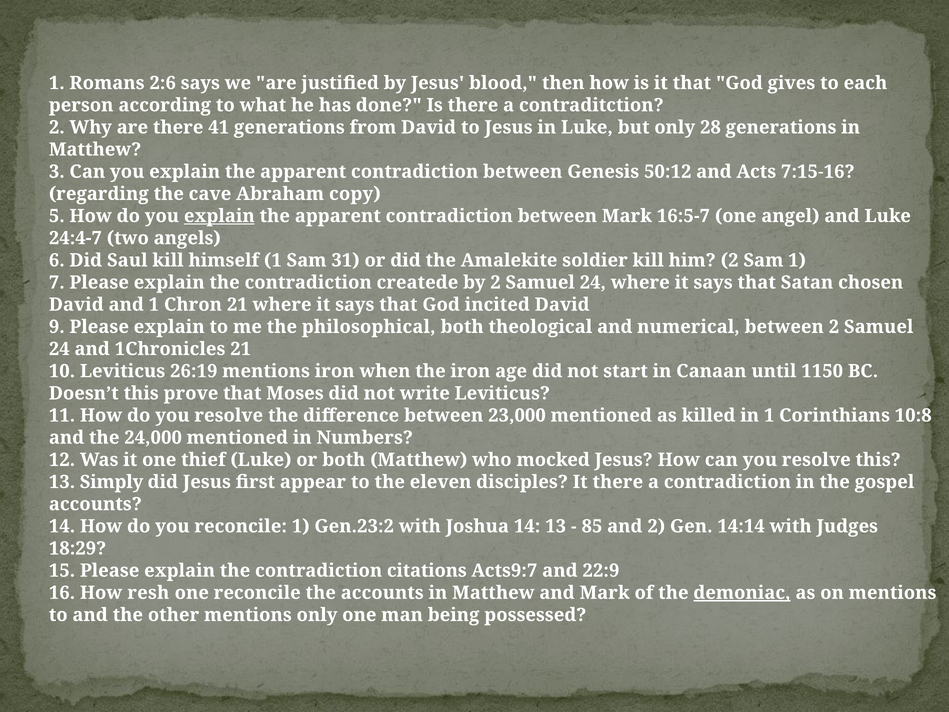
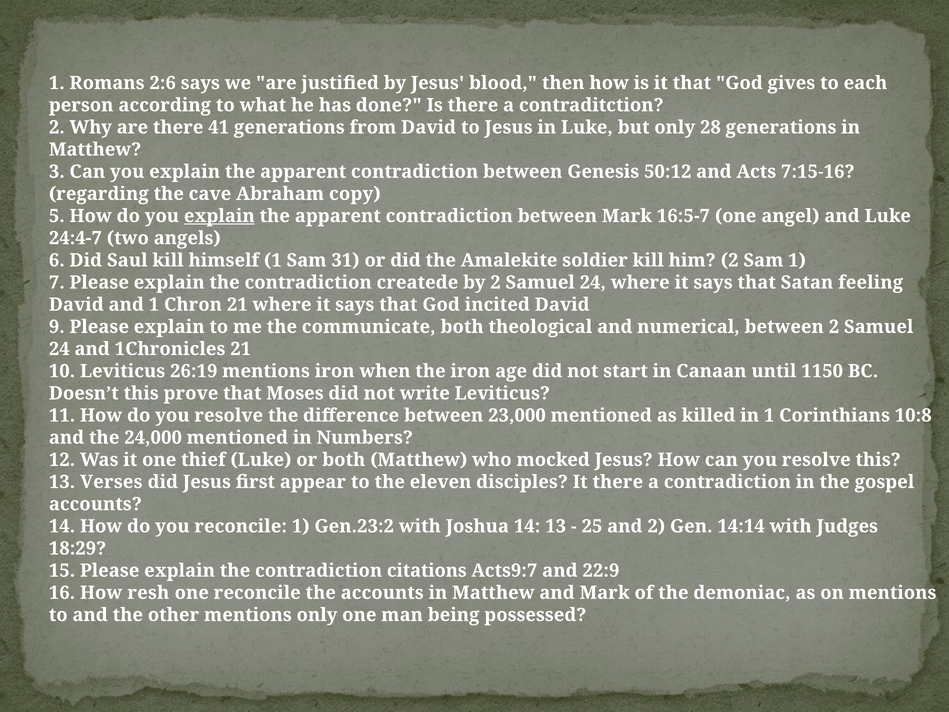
chosen: chosen -> feeling (871, 282)
philosophical: philosophical -> communicate (369, 327)
Simply: Simply -> Verses (111, 482)
85: 85 -> 25 (592, 526)
demoniac underline: present -> none (742, 593)
